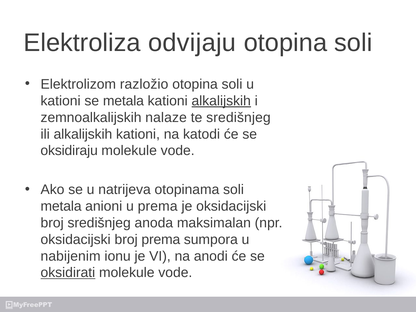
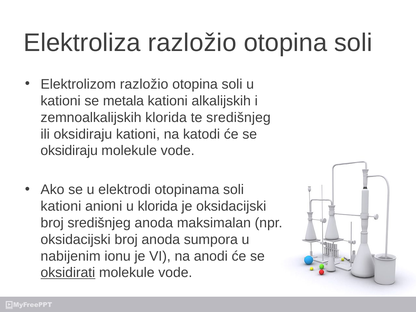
Elektroliza odvijaju: odvijaju -> razložio (192, 43)
alkalijskih underline: present -> none (221, 101)
zemnoalkalijskih nalaze: nalaze -> klorida (166, 117)
ili alkalijskih: alkalijskih -> oksidiraju (83, 134)
natrijeva: natrijeva -> elektrodi (125, 190)
metala: metala -> kationi (61, 206)
u prema: prema -> klorida (158, 206)
broj prema: prema -> anoda (161, 239)
